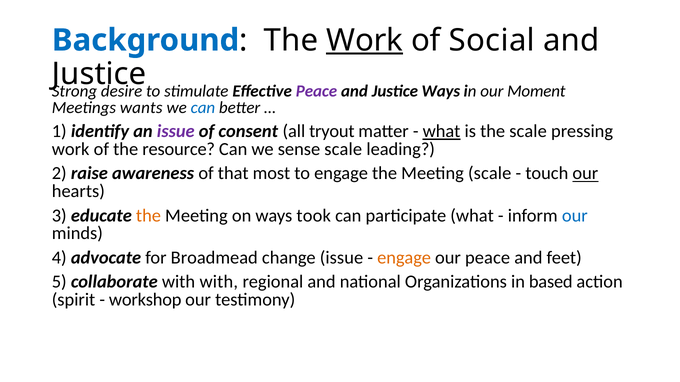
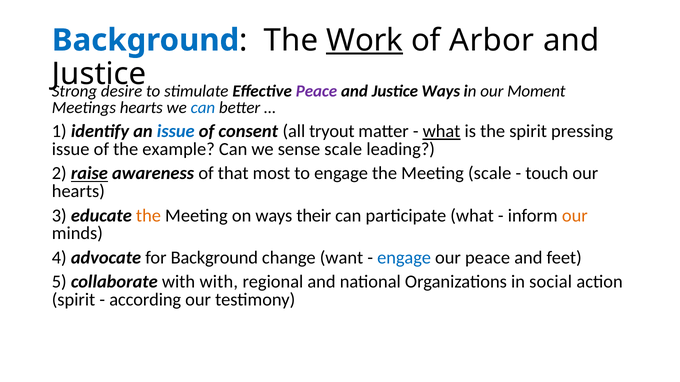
Social: Social -> Arbor (492, 40)
Meetings wants: wants -> hearts (141, 108)
issue colour: purple -> blue (176, 132)
the scale: scale -> spirit (528, 132)
work: work -> issue (71, 149)
resource: resource -> example (179, 149)
raise underline: none -> present (89, 174)
our underline: present -> none (585, 174)
took: took -> their (314, 216)
our colour: blue -> orange (575, 216)
for Broadmead: Broadmead -> Background (214, 258)
change issue: issue -> want (341, 258)
engage colour: orange -> blue (404, 258)
based: based -> social (551, 282)
workshop: workshop -> according (145, 300)
